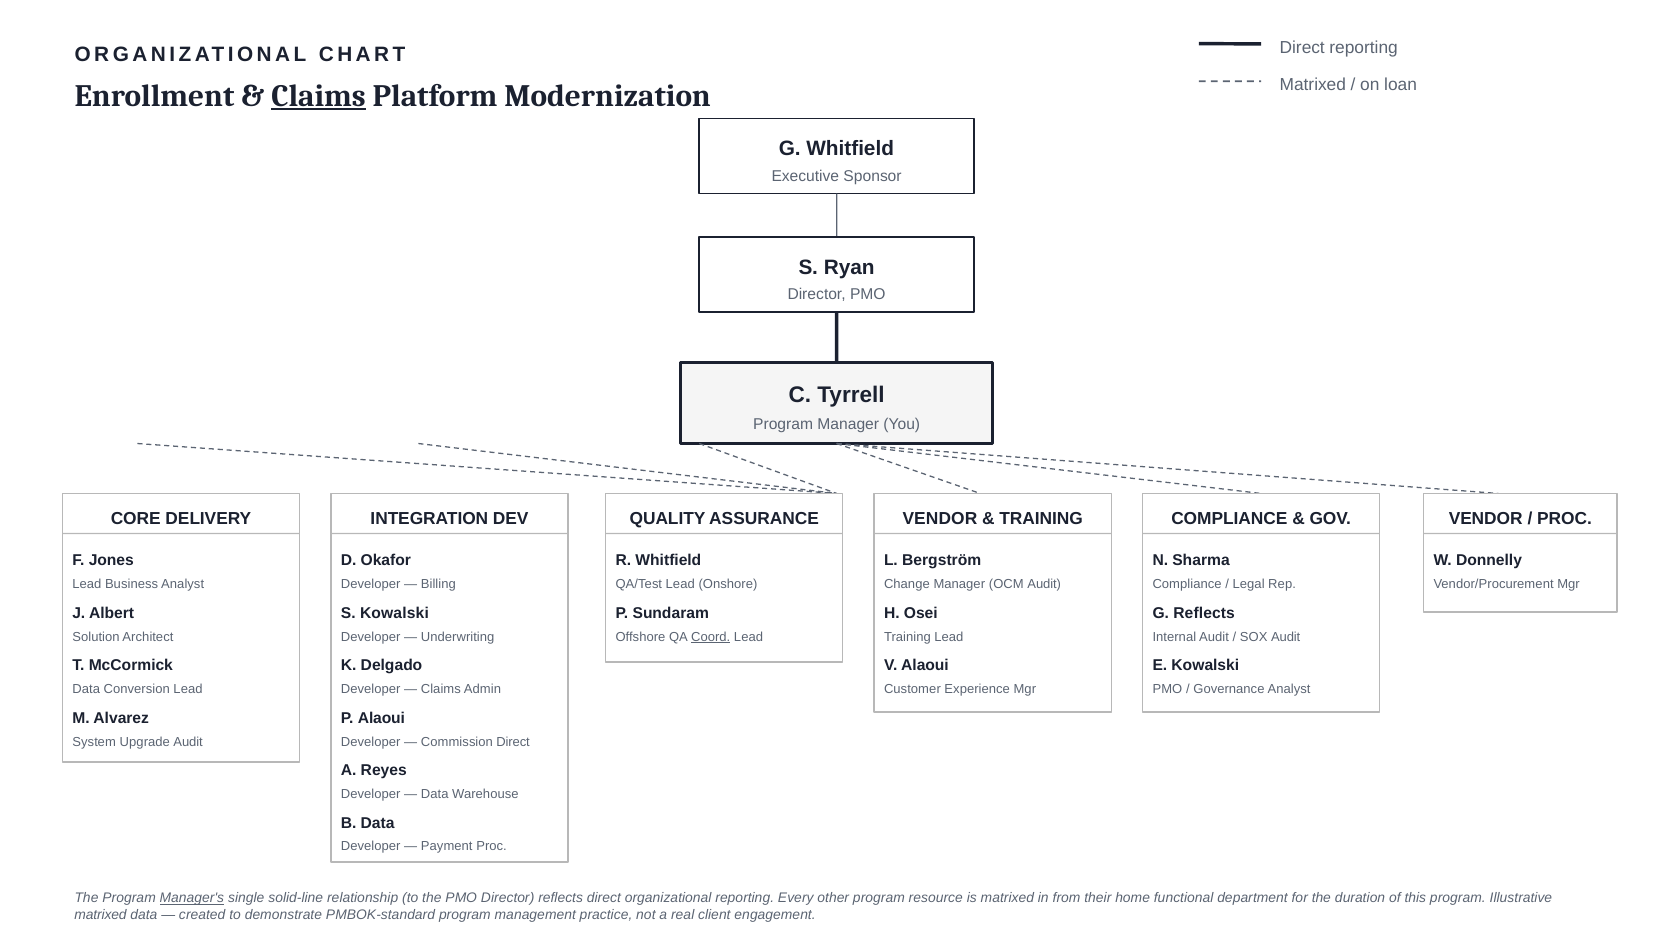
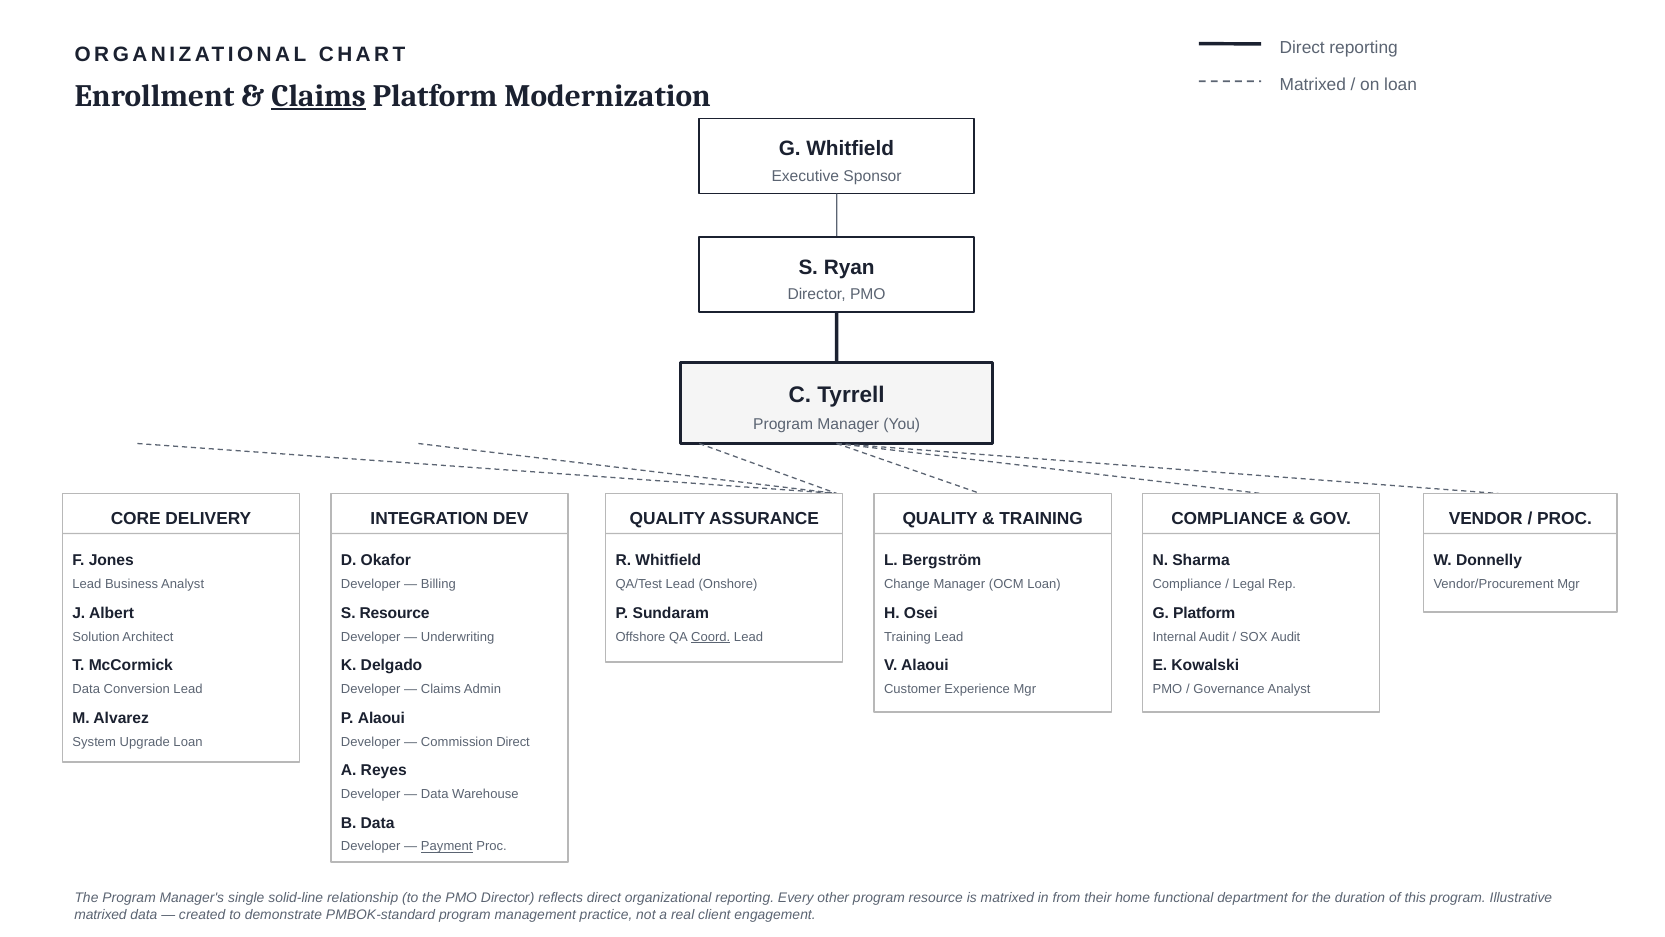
VENDOR: VENDOR -> QUALITY (940, 518)
OCM Audit: Audit -> Loan (1044, 584)
S Kowalski: Kowalski -> Resource (395, 613)
G Reflects: Reflects -> Platform (1204, 613)
Upgrade Audit: Audit -> Loan (188, 741)
Payment underline: none -> present (447, 846)
Manager's underline: present -> none (192, 898)
